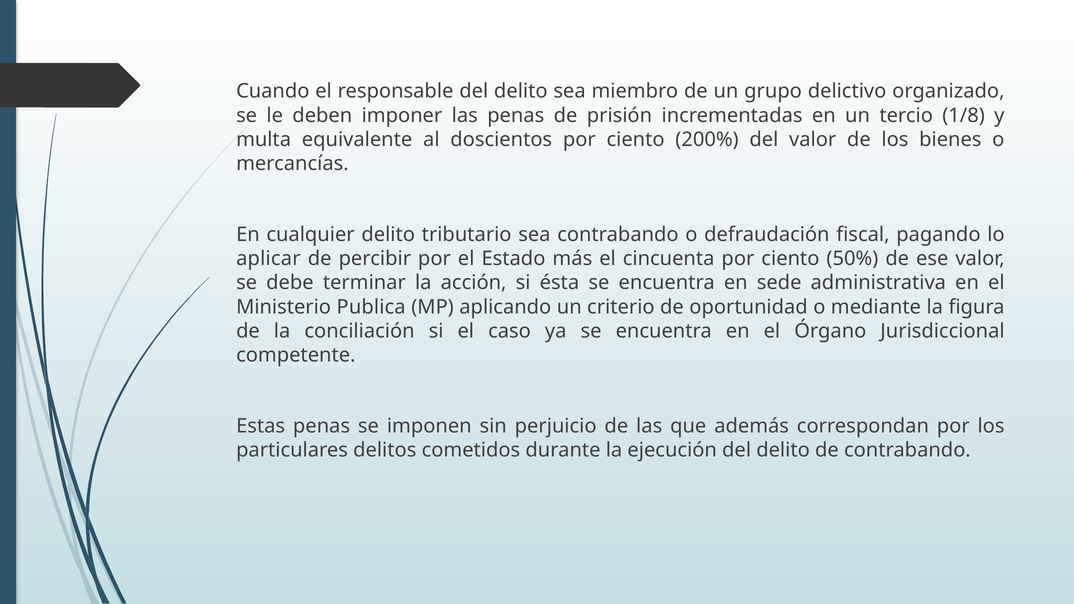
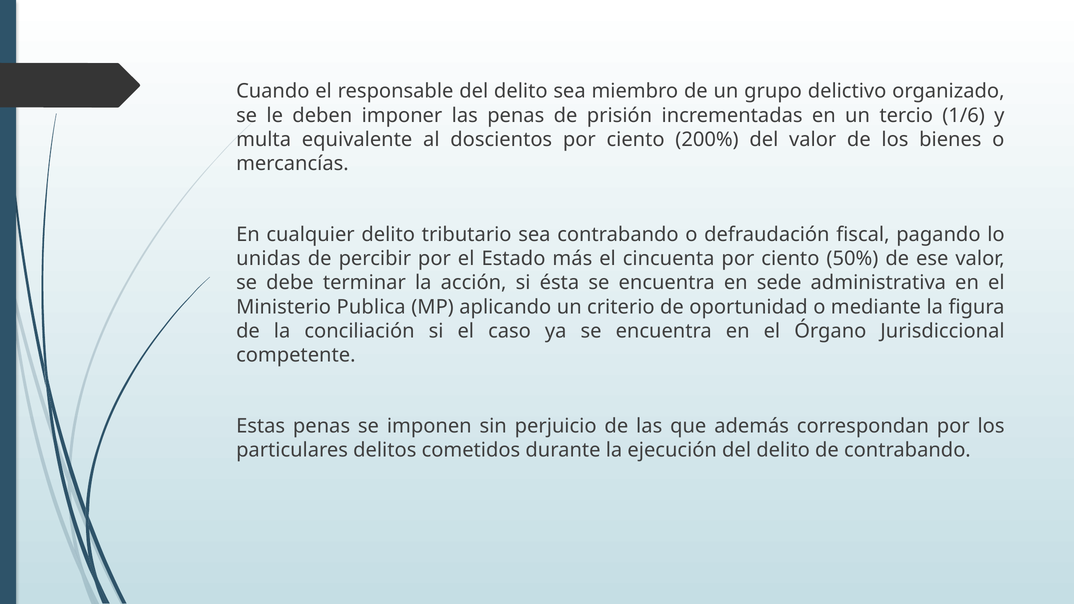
1/8: 1/8 -> 1/6 (964, 115)
aplicar: aplicar -> unidas (268, 259)
